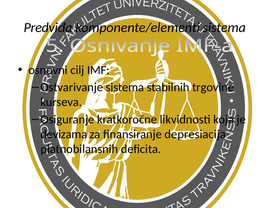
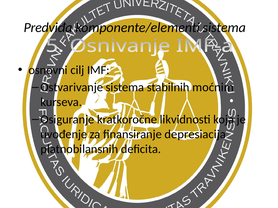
trgovine: trgovine -> moćnim (213, 87)
devizama: devizama -> uvođenje (64, 134)
